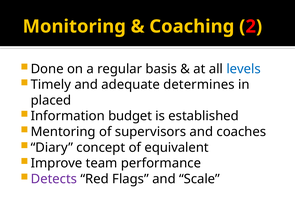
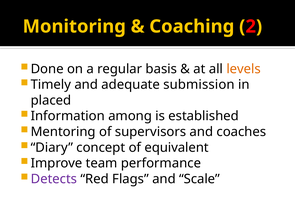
levels colour: blue -> orange (244, 69)
determines: determines -> submission (199, 85)
budget: budget -> among (130, 116)
